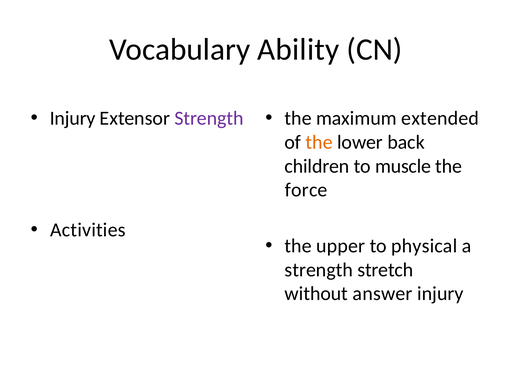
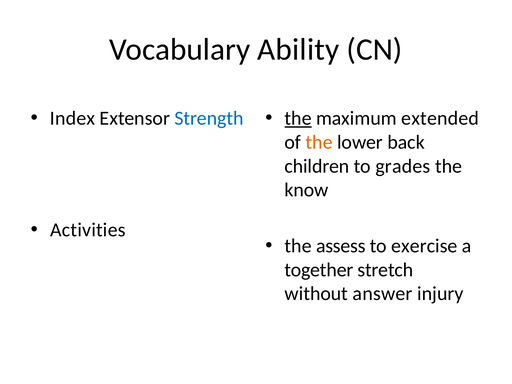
the underline: none -> present (298, 118)
Injury: Injury -> Index (72, 118)
Strength colour: purple -> blue (209, 118)
muscle: muscle -> grades (403, 166)
force: force -> know (306, 190)
upper: upper -> assess (341, 246)
physical: physical -> exercise (424, 246)
strength: strength -> together (319, 270)
